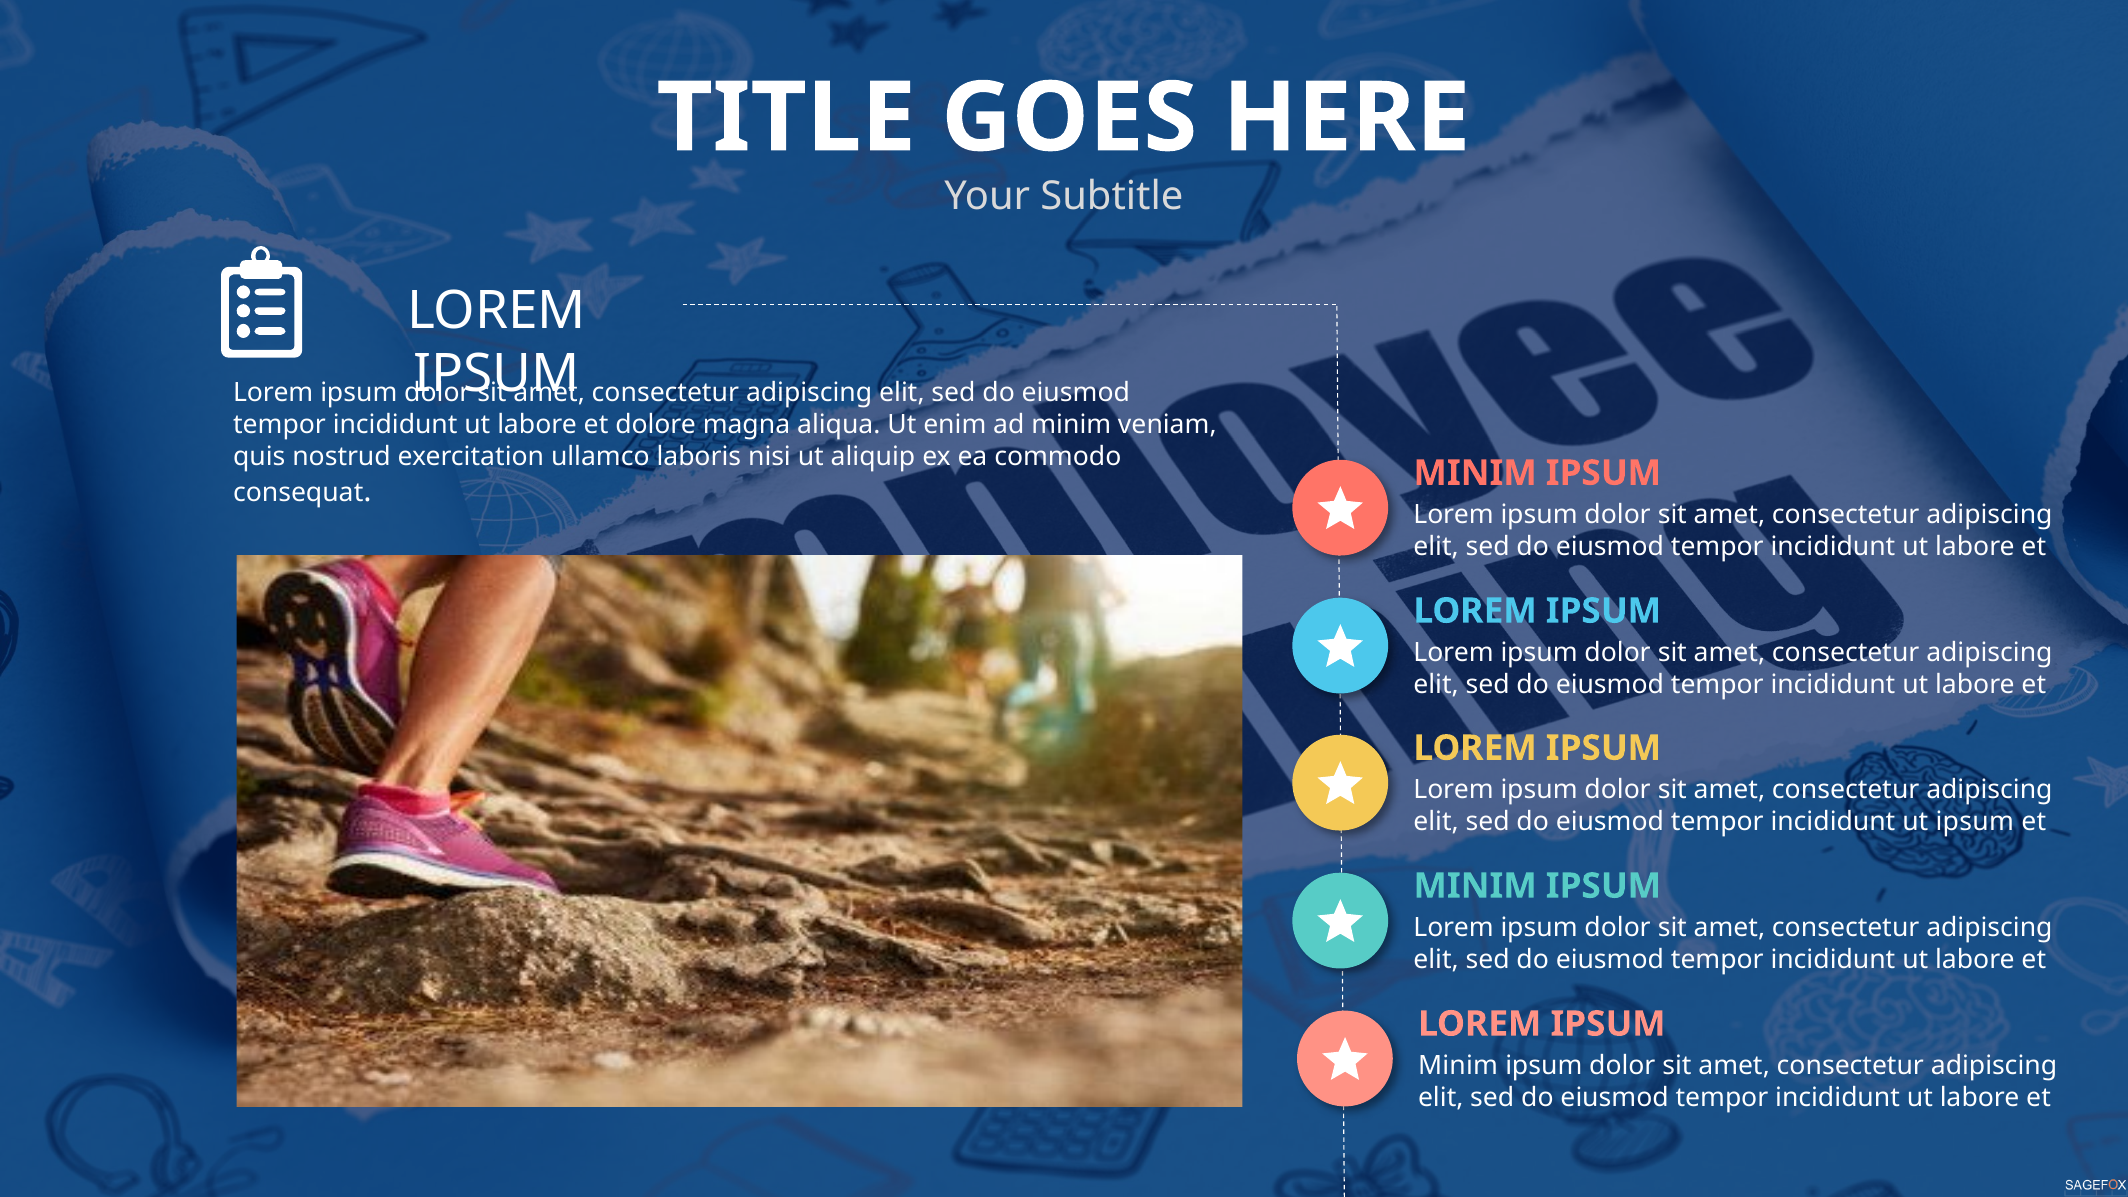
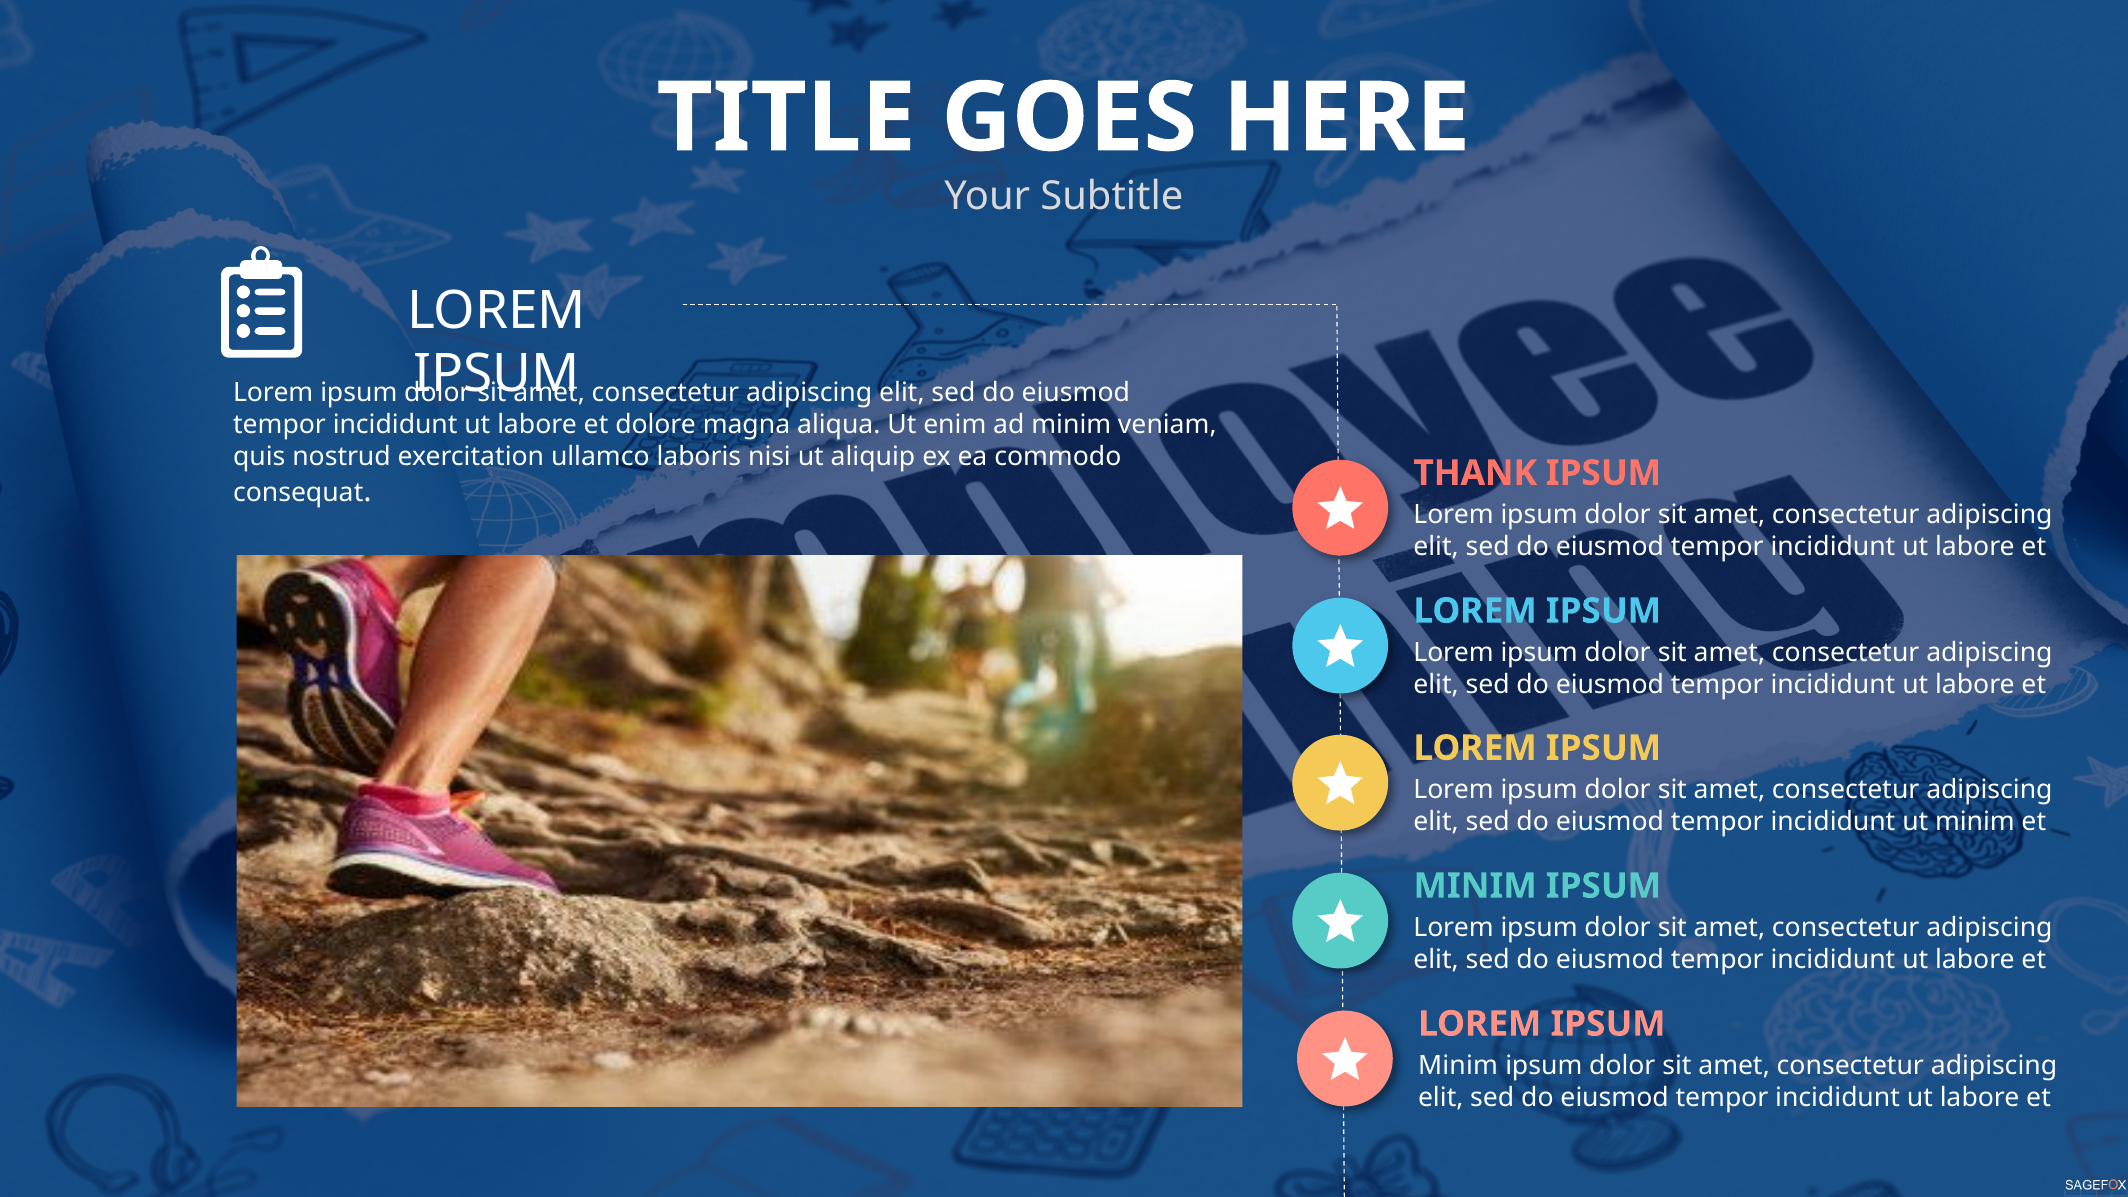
MINIM: MINIM -> THANK (1475, 473)
ut ipsum: ipsum -> minim (1975, 822)
